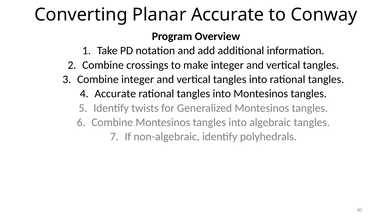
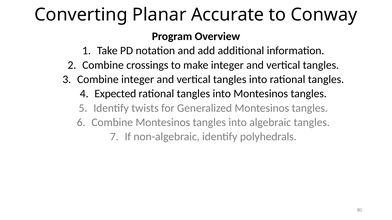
Accurate: Accurate -> Expected (115, 94)
